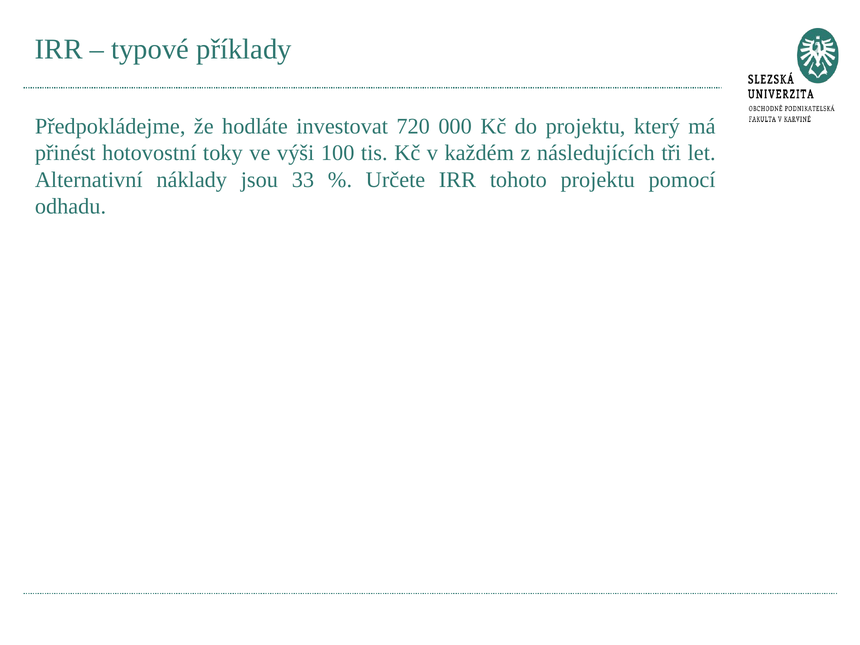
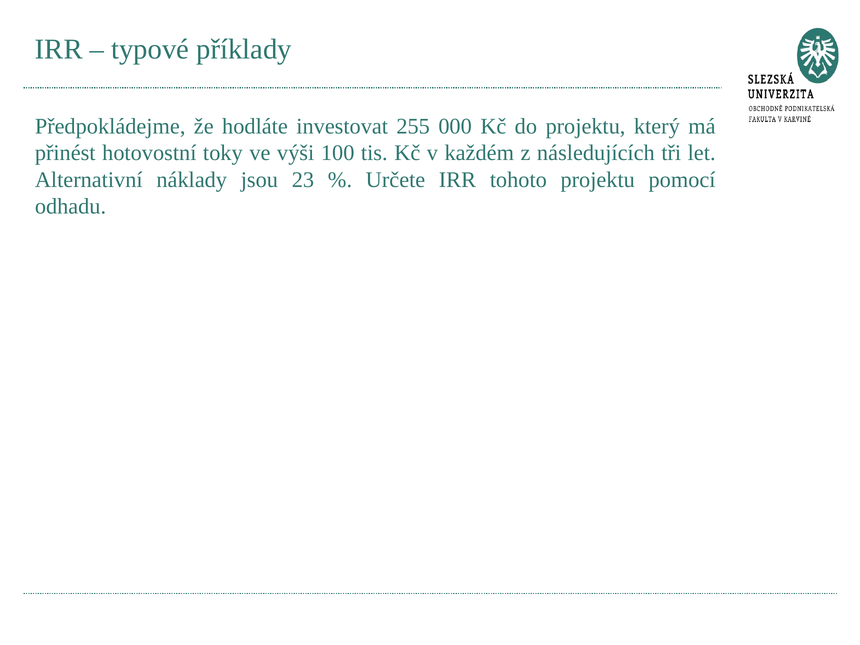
720: 720 -> 255 (413, 126)
33: 33 -> 23 (303, 180)
